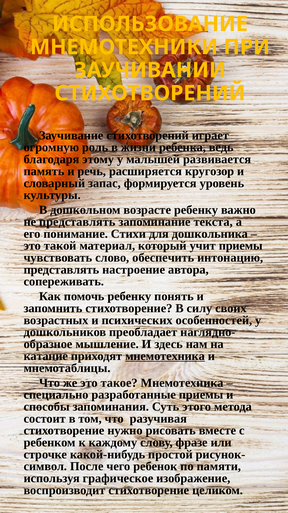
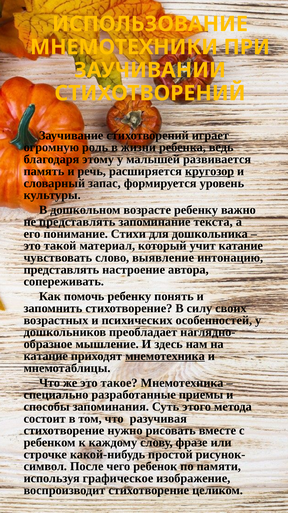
кругозор underline: none -> present (210, 171)
учит приемы: приемы -> катание (241, 245)
обеспечить: обеспечить -> выявление (163, 257)
